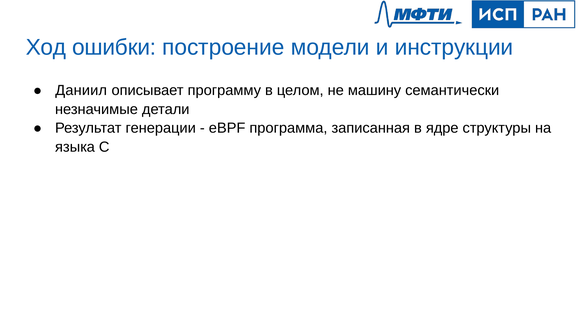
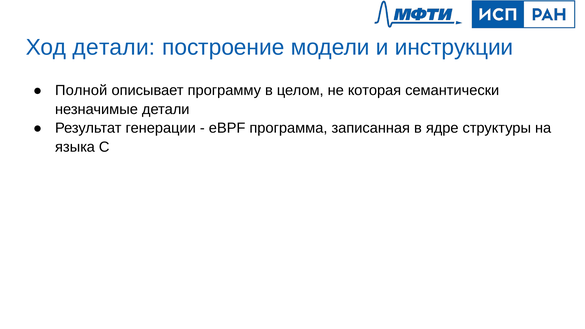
Ход ошибки: ошибки -> детали (114, 47)
Даниил: Даниил -> Полной (81, 90)
машину: машину -> которая (375, 90)
